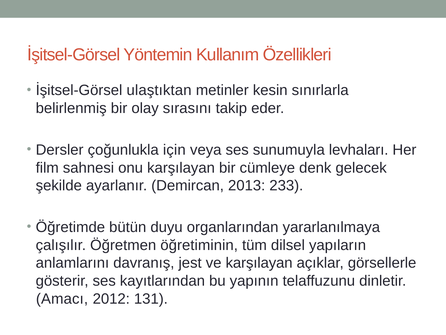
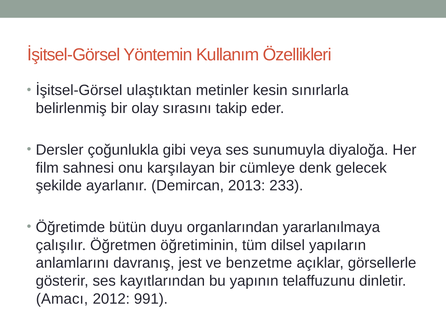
için: için -> gibi (174, 150)
levhaları: levhaları -> diyaloğa (359, 150)
ve karşılayan: karşılayan -> benzetme (259, 263)
131: 131 -> 991 (151, 298)
